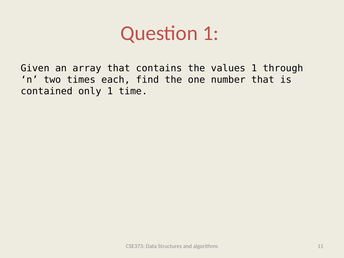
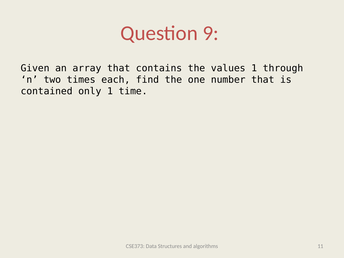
Question 1: 1 -> 9 (211, 33)
